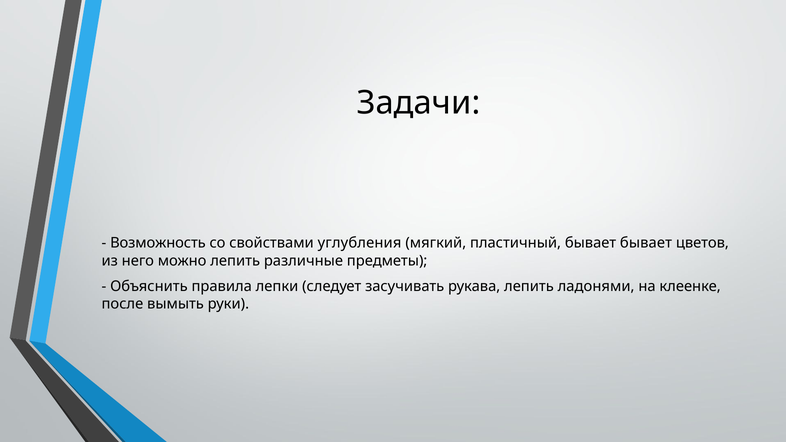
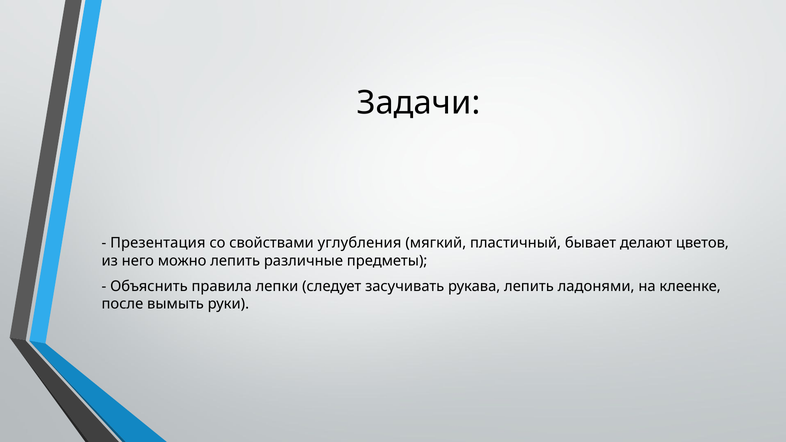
Возможность: Возможность -> Презентация (158, 243)
бывает бывает: бывает -> делают (646, 243)
